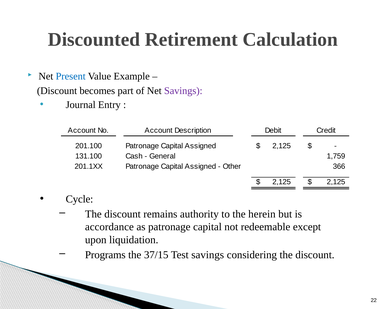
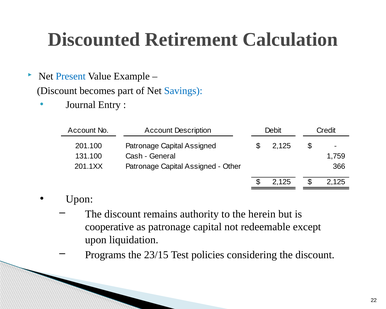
Savings colour: purple -> blue (183, 91)
Cycle: Cycle -> Upon (79, 199)
accordance: accordance -> cooperative (109, 227)
37/15: 37/15 -> 23/15 (156, 255)
Test savings: savings -> policies (208, 255)
